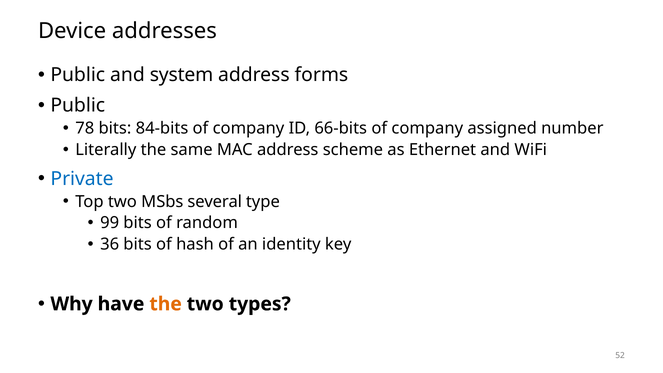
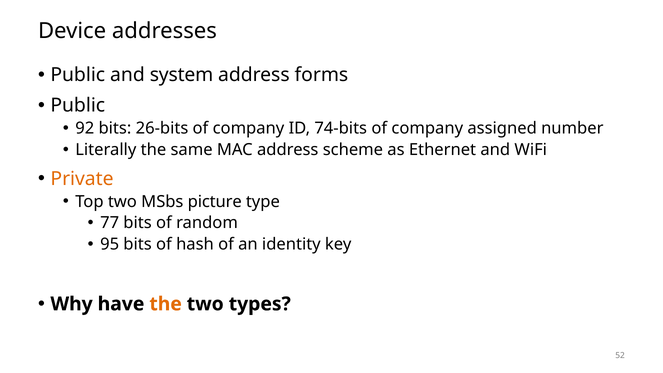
78: 78 -> 92 (85, 128)
84-bits: 84-bits -> 26-bits (162, 128)
66-bits: 66-bits -> 74-bits (341, 128)
Private colour: blue -> orange (82, 179)
several: several -> picture (215, 202)
99: 99 -> 77 (110, 223)
36: 36 -> 95 (110, 244)
